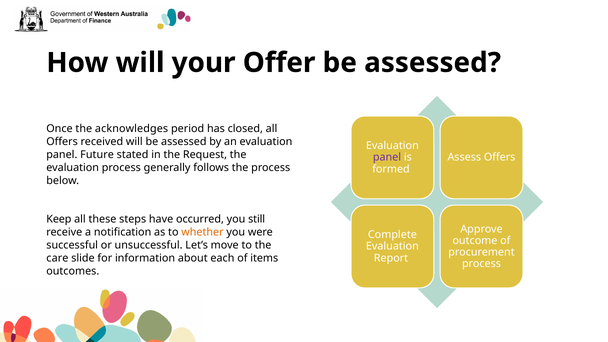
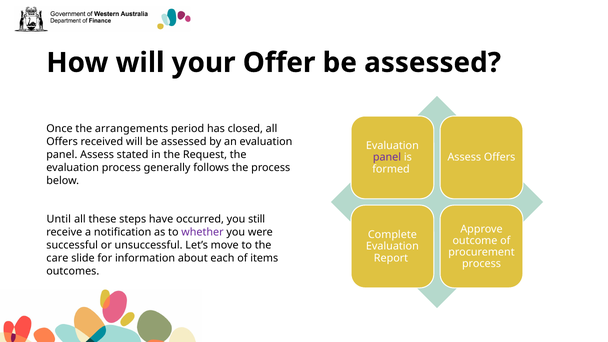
acknowledges: acknowledges -> arrangements (132, 129)
panel Future: Future -> Assess (97, 155)
Keep: Keep -> Until (59, 219)
whether colour: orange -> purple (202, 232)
